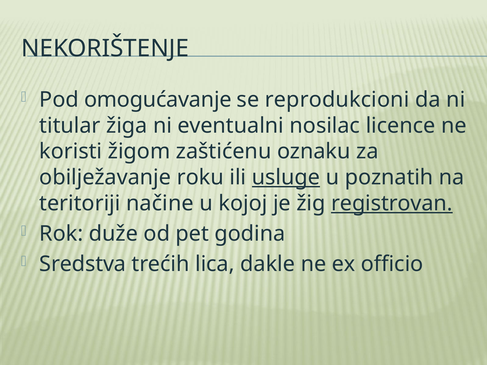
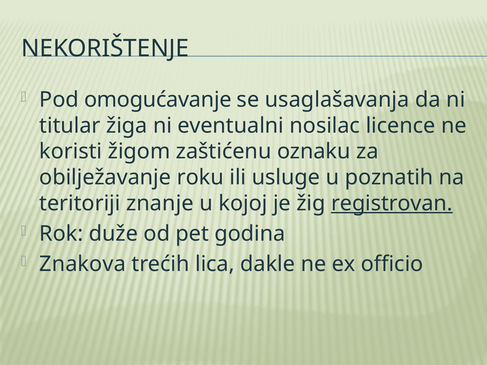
reprodukcioni: reprodukcioni -> usaglašavanja (337, 100)
usluge underline: present -> none (286, 178)
načine: načine -> znanje (160, 204)
Sredstva: Sredstva -> Znakova (83, 264)
